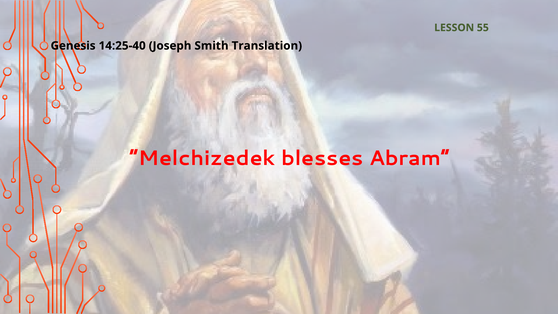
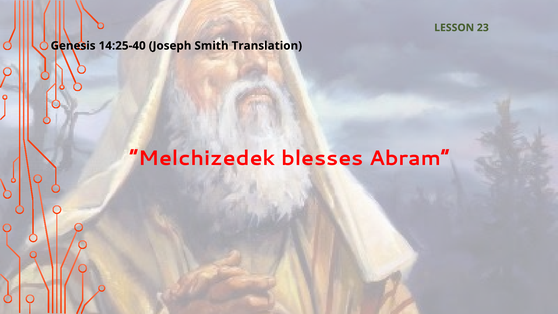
55: 55 -> 23 (483, 28)
